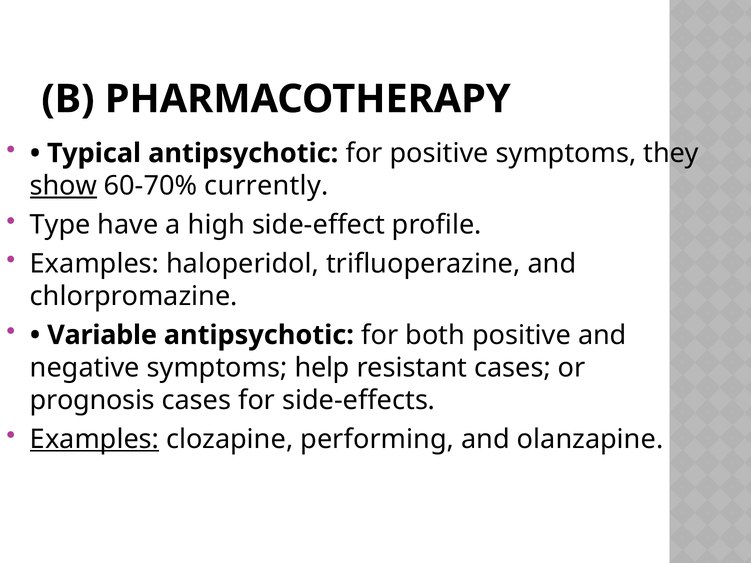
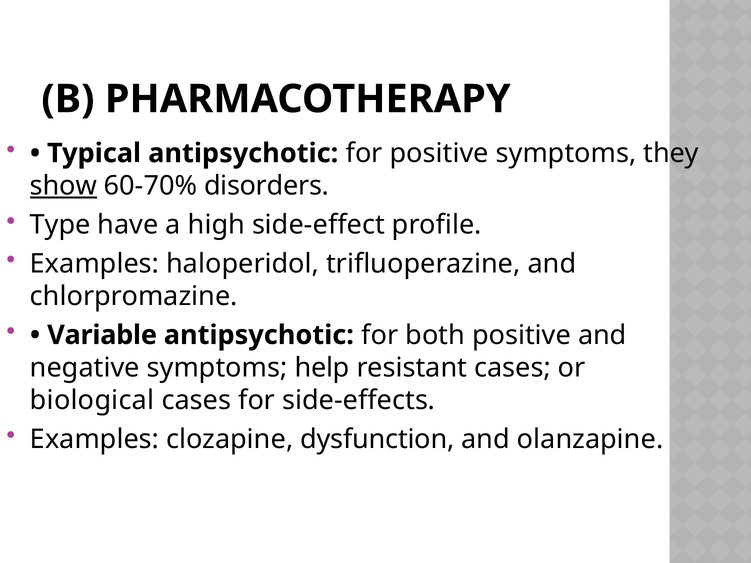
currently: currently -> disorders (267, 186)
prognosis: prognosis -> biological (92, 400)
Examples underline: present -> none (95, 439)
performing: performing -> dysfunction (377, 439)
